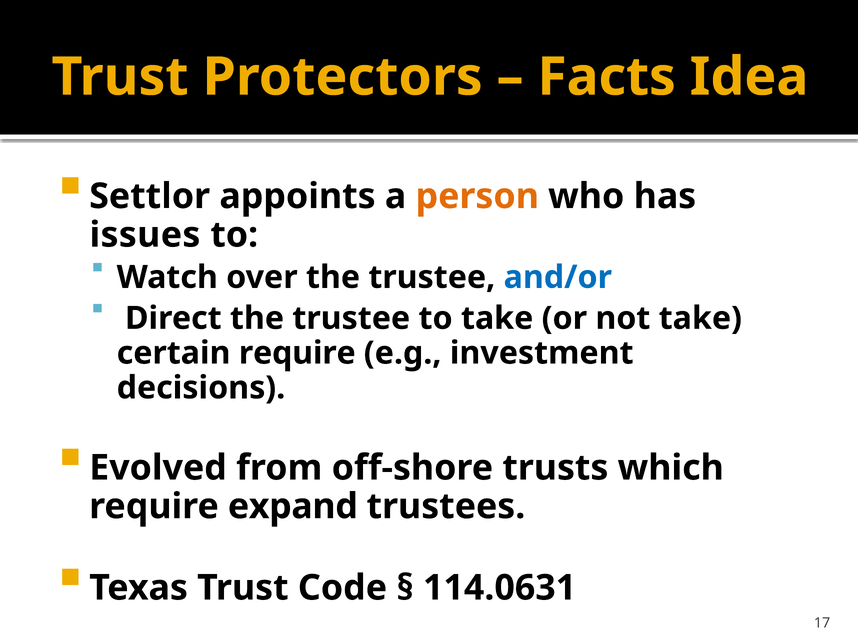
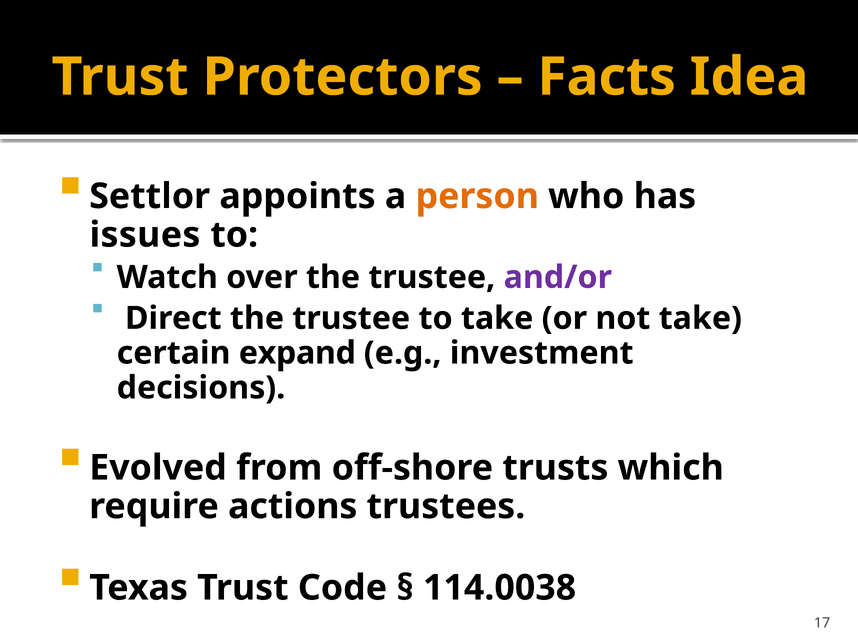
and/or colour: blue -> purple (558, 277)
certain require: require -> expand (297, 353)
expand: expand -> actions (293, 507)
114.0631: 114.0631 -> 114.0038 (500, 588)
